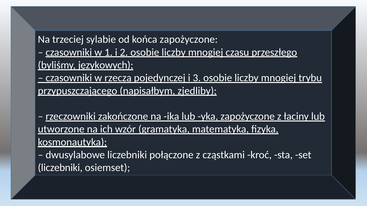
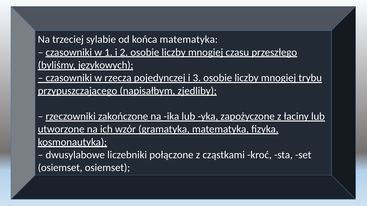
końca zapożyczone: zapożyczone -> matematyka (189, 40)
liczebniki: liczebniki -> osiemset (60, 168)
